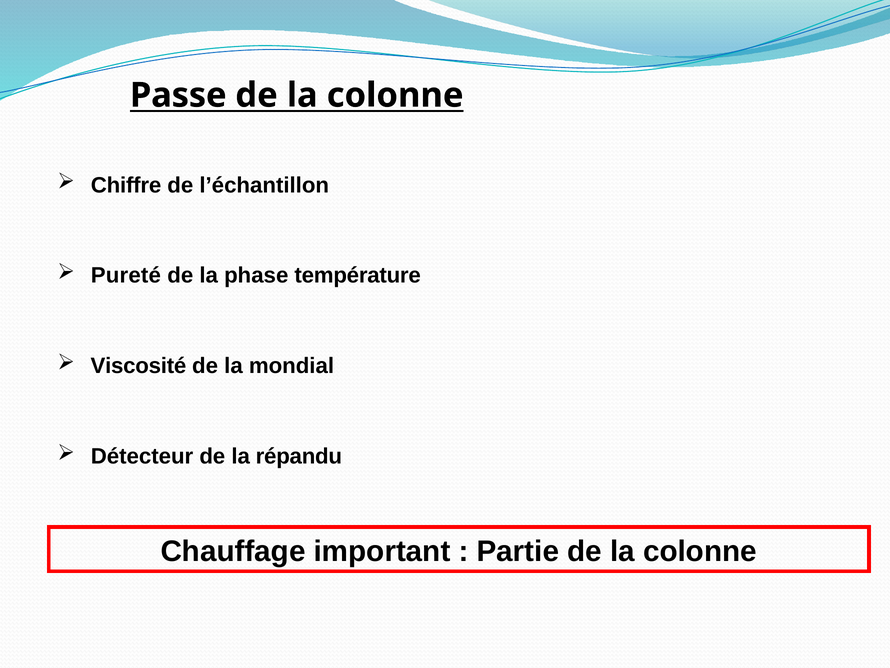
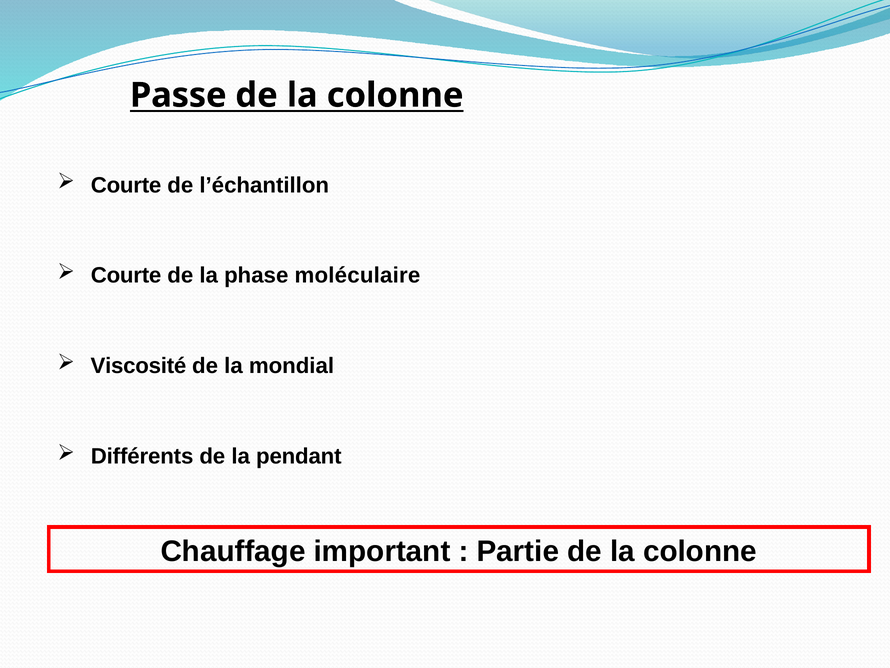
Chiffre: Chiffre -> Courte (126, 185)
Pureté: Pureté -> Courte (126, 275)
température: température -> moléculaire (357, 275)
Détecteur: Détecteur -> Différents (142, 456)
répandu: répandu -> pendant (299, 456)
